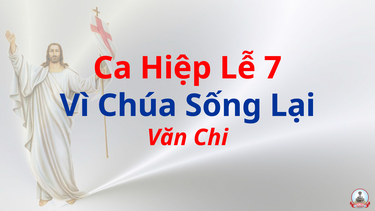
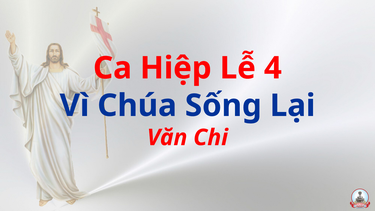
7: 7 -> 4 (273, 68)
